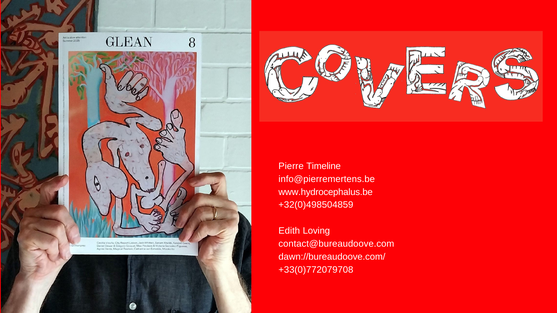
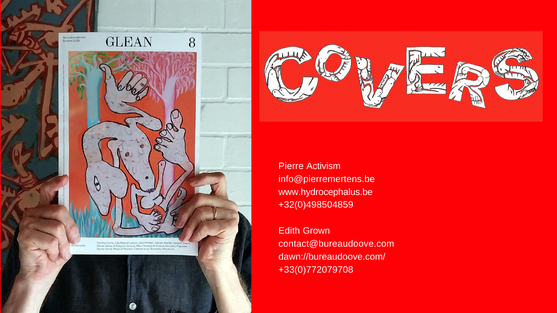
Timeline: Timeline -> Activism (324, 166)
Loving: Loving -> Grown (316, 231)
